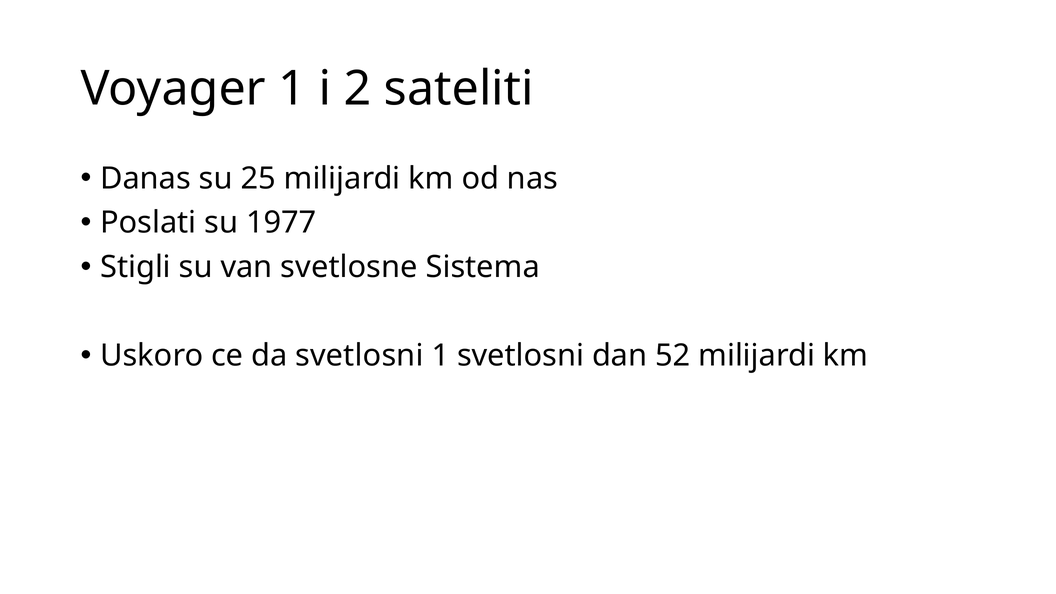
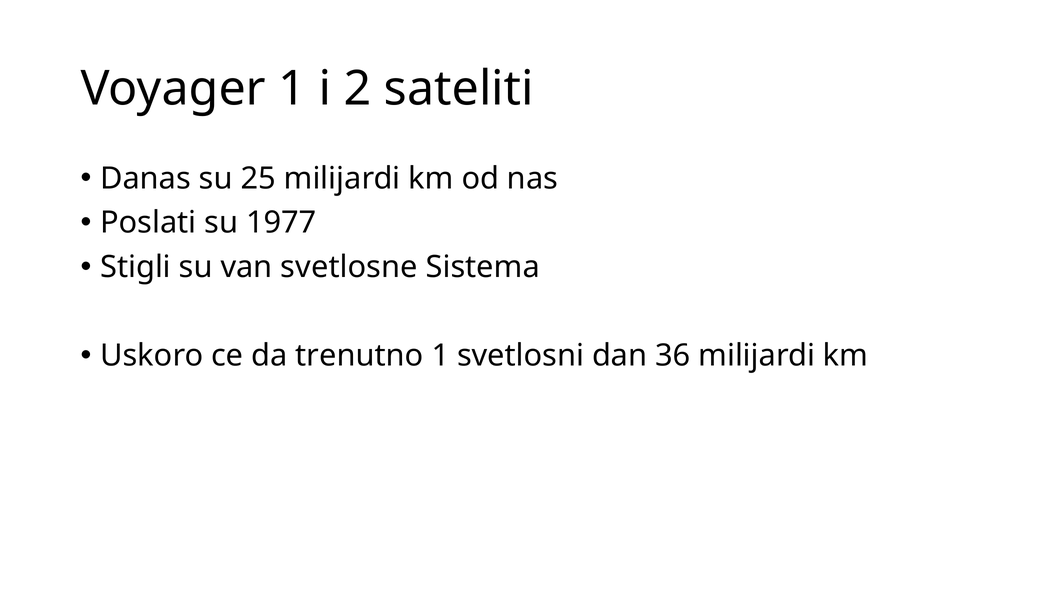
da svetlosni: svetlosni -> trenutno (359, 356)
52: 52 -> 36 (673, 356)
